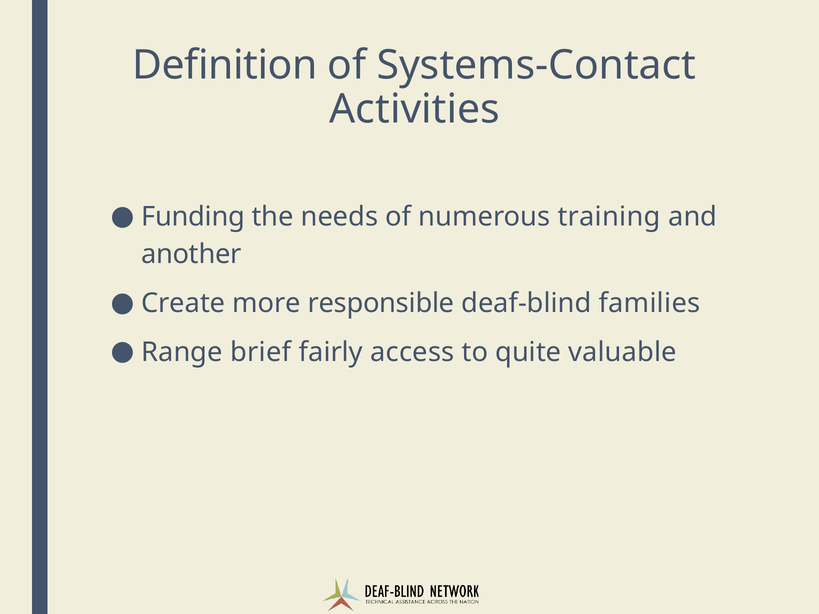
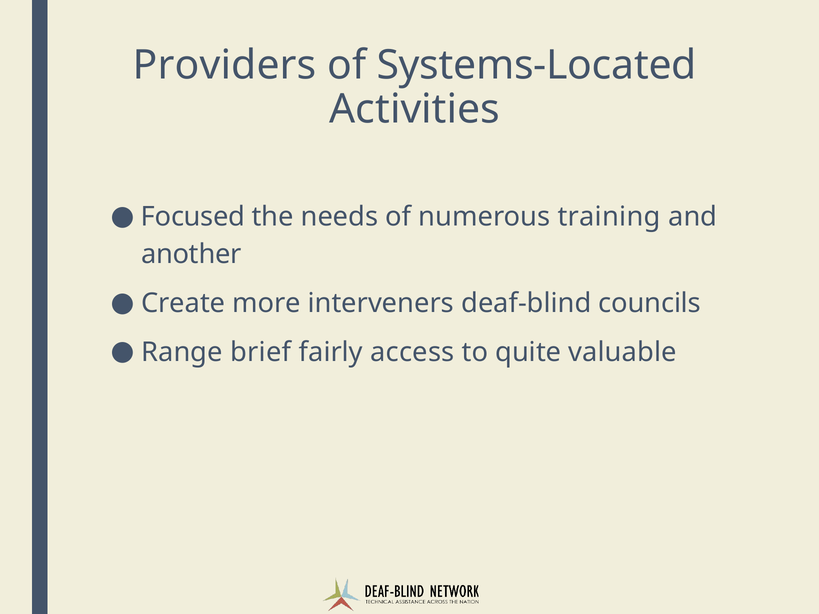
Definition: Definition -> Providers (225, 65)
Systems-Contact: Systems-Contact -> Systems-Located (537, 65)
Funding: Funding -> Focused (193, 217)
responsible: responsible -> interveners (381, 304)
families: families -> councils (650, 304)
